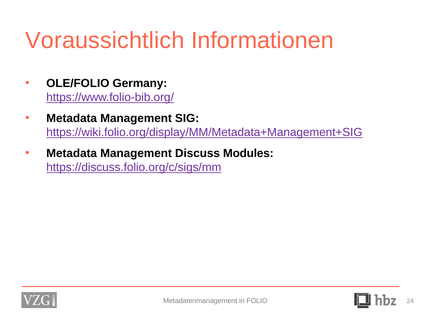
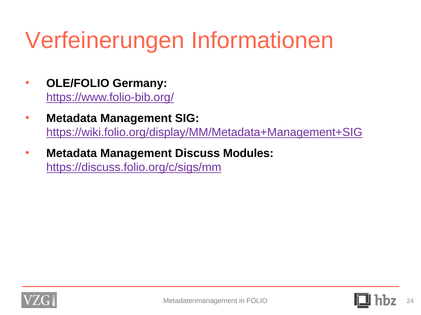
Voraussichtlich: Voraussichtlich -> Verfeinerungen (105, 41)
